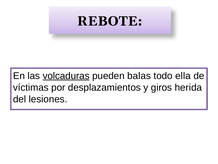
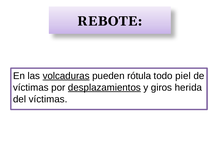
balas: balas -> rótula (139, 76)
ella: ella -> piel (183, 76)
desplazamientos underline: none -> present (104, 87)
del lesiones: lesiones -> víctimas (48, 99)
